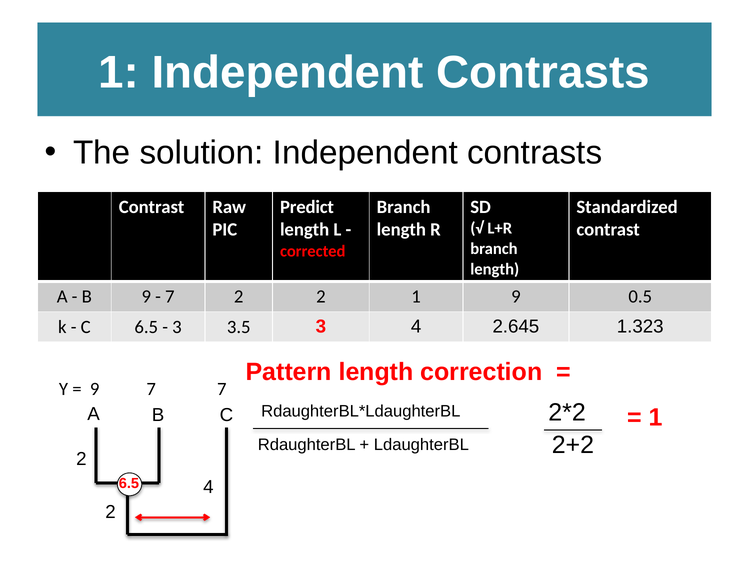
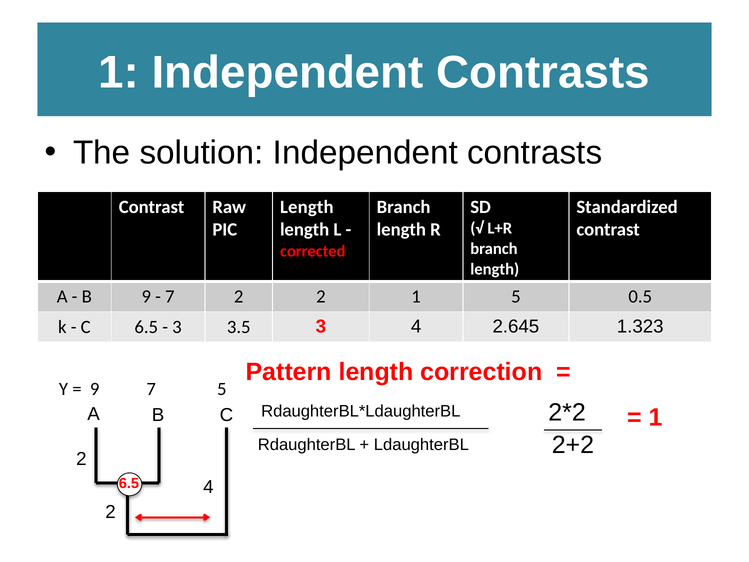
Predict: Predict -> Length (307, 207)
1 9: 9 -> 5 (516, 297)
7 7: 7 -> 5 (222, 389)
